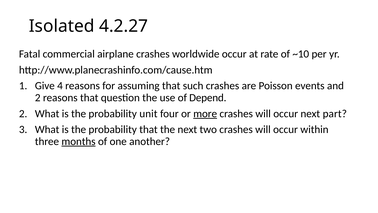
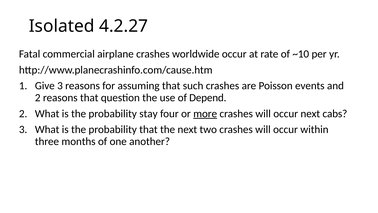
Give 4: 4 -> 3 (60, 86)
unit: unit -> stay (148, 113)
part: part -> cabs (335, 113)
months underline: present -> none (79, 141)
